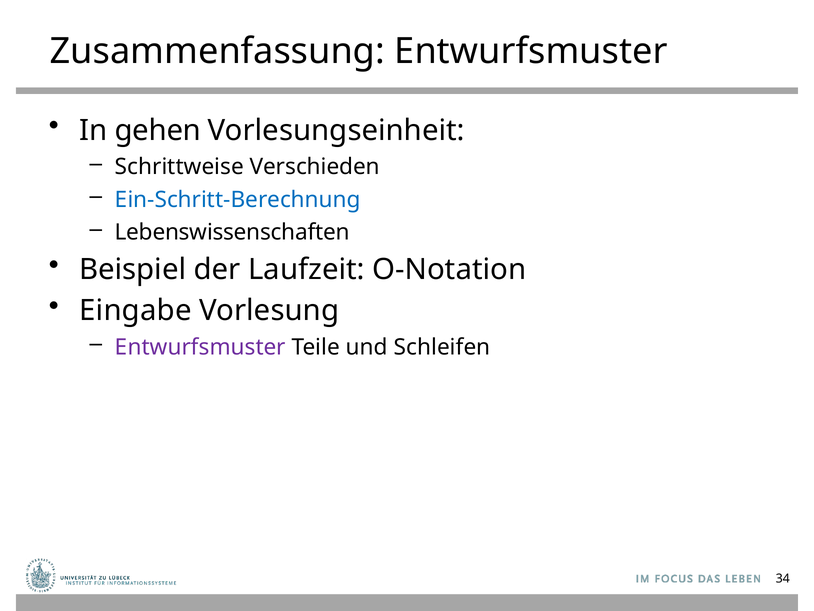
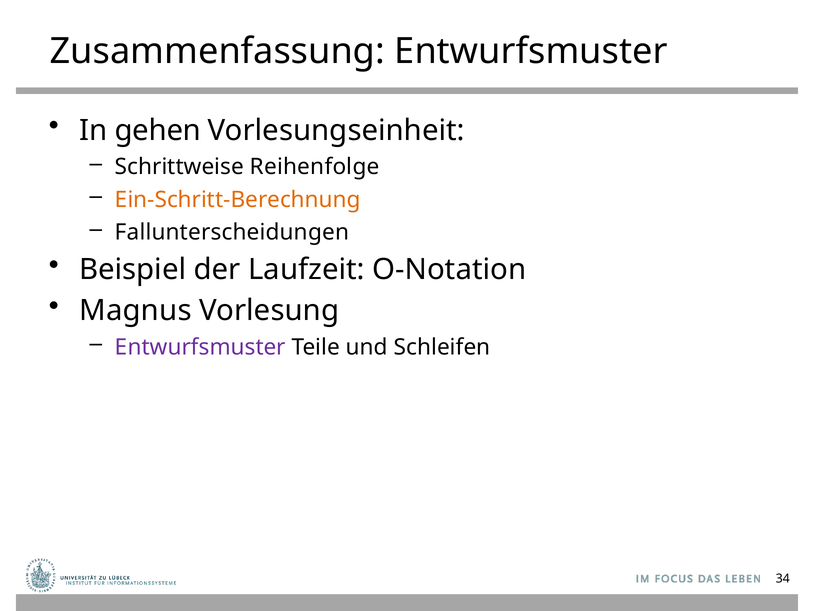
Verschieden: Verschieden -> Reihenfolge (315, 167)
Ein-Schritt-Berechnung colour: blue -> orange (238, 199)
Lebenswissenschaften: Lebenswissenschaften -> Fallunterscheidungen (232, 232)
Eingabe: Eingabe -> Magnus (136, 310)
